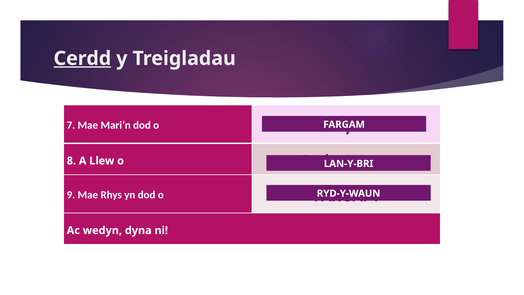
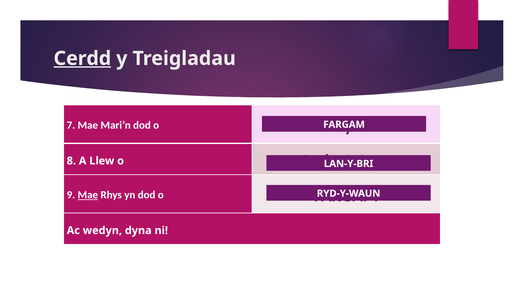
Mae underline: none -> present (88, 195)
